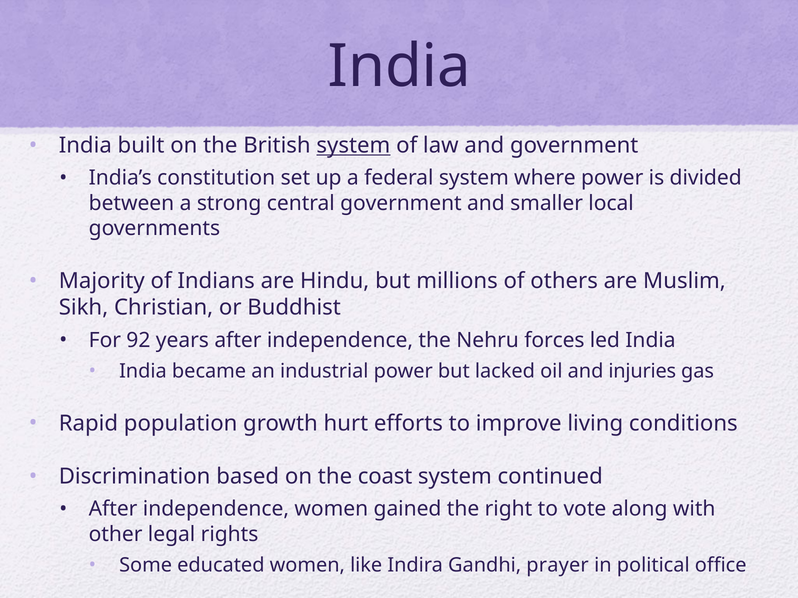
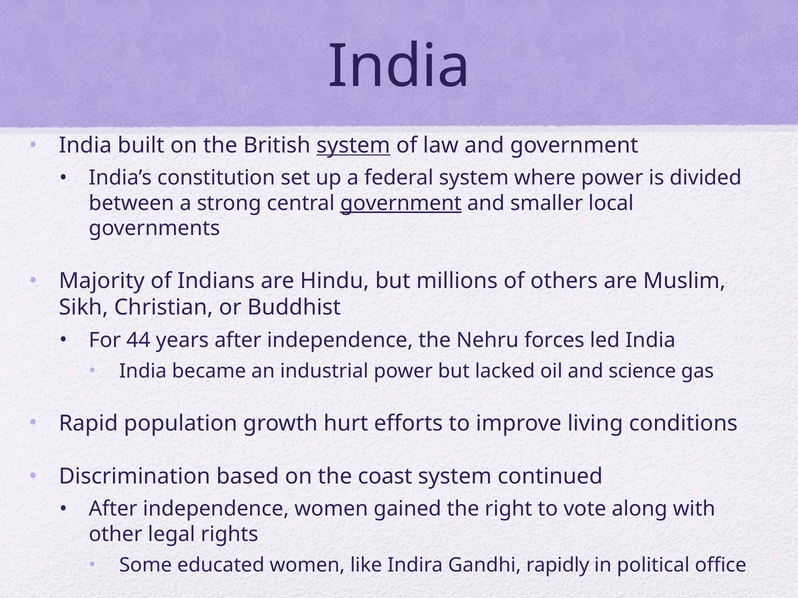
government underline: none -> present (401, 203)
92: 92 -> 44 (138, 340)
injuries: injuries -> science (642, 372)
prayer: prayer -> rapidly (558, 566)
